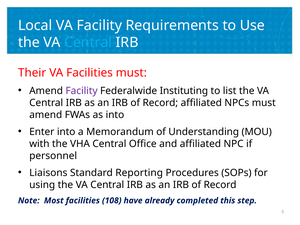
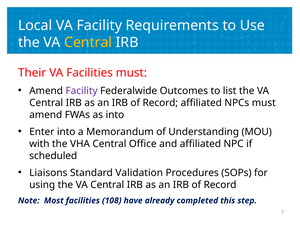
Central colour: light blue -> yellow (88, 42)
Instituting: Instituting -> Outcomes (184, 91)
personnel: personnel -> scheduled (53, 156)
Reporting: Reporting -> Validation (139, 173)
